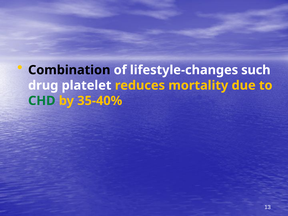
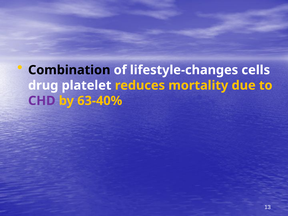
such: such -> cells (256, 70)
CHD colour: green -> purple (42, 101)
35-40%: 35-40% -> 63-40% (100, 101)
